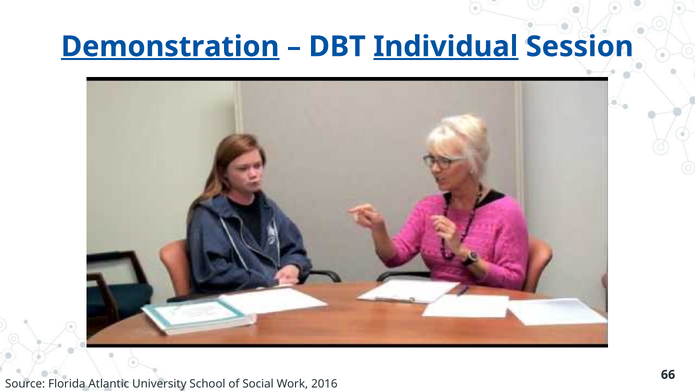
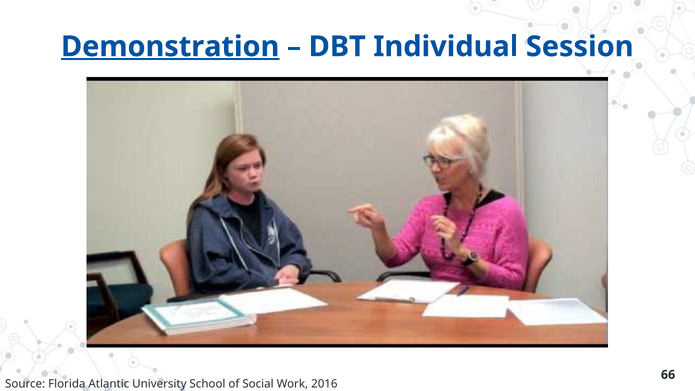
Individual underline: present -> none (446, 47)
